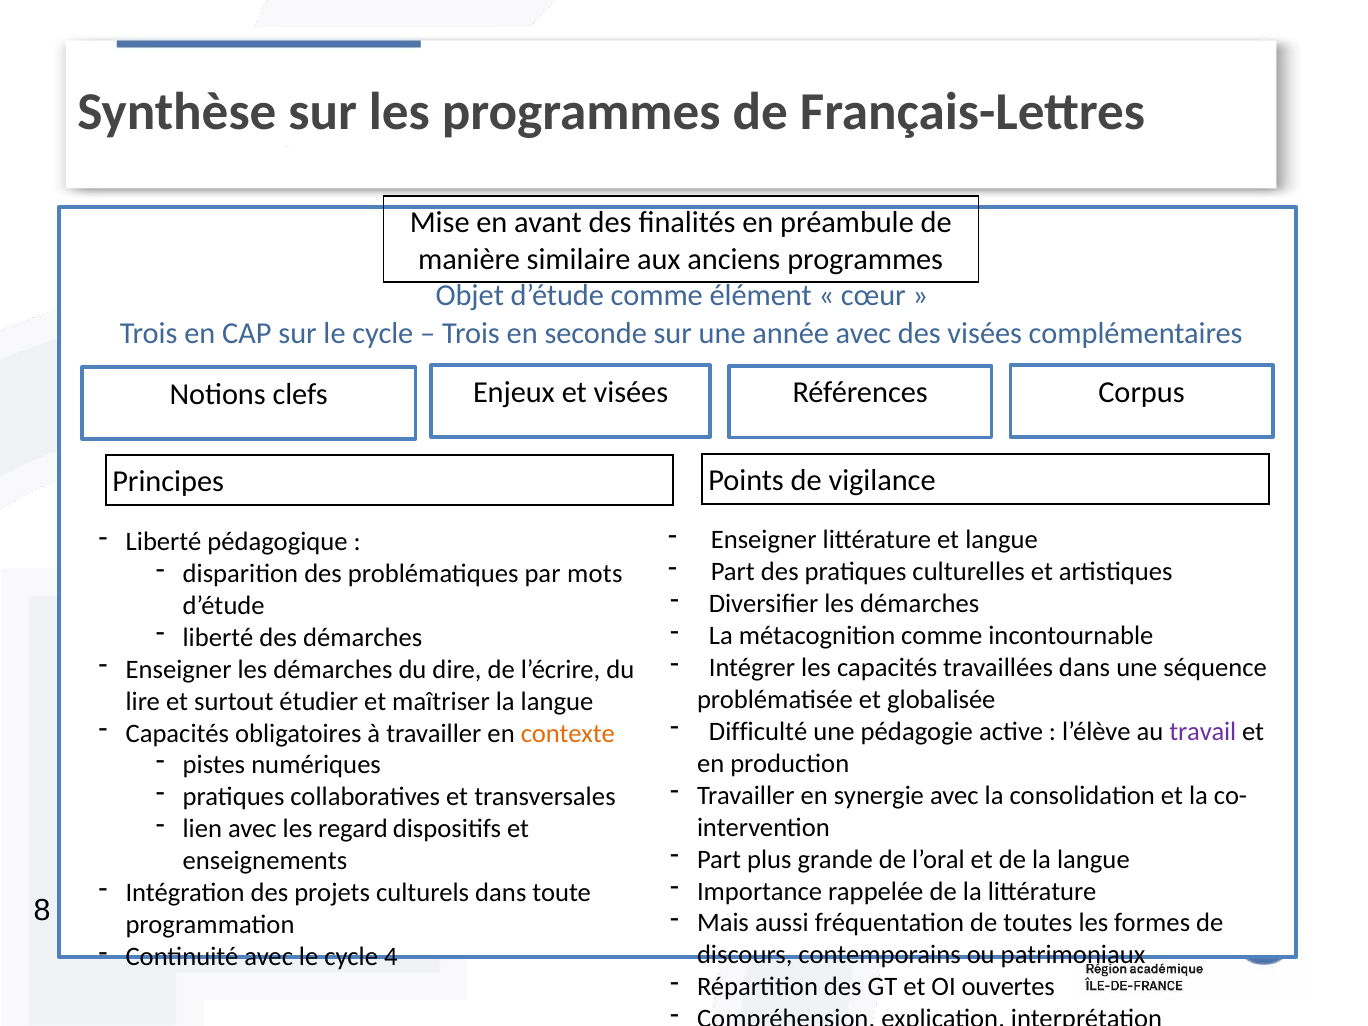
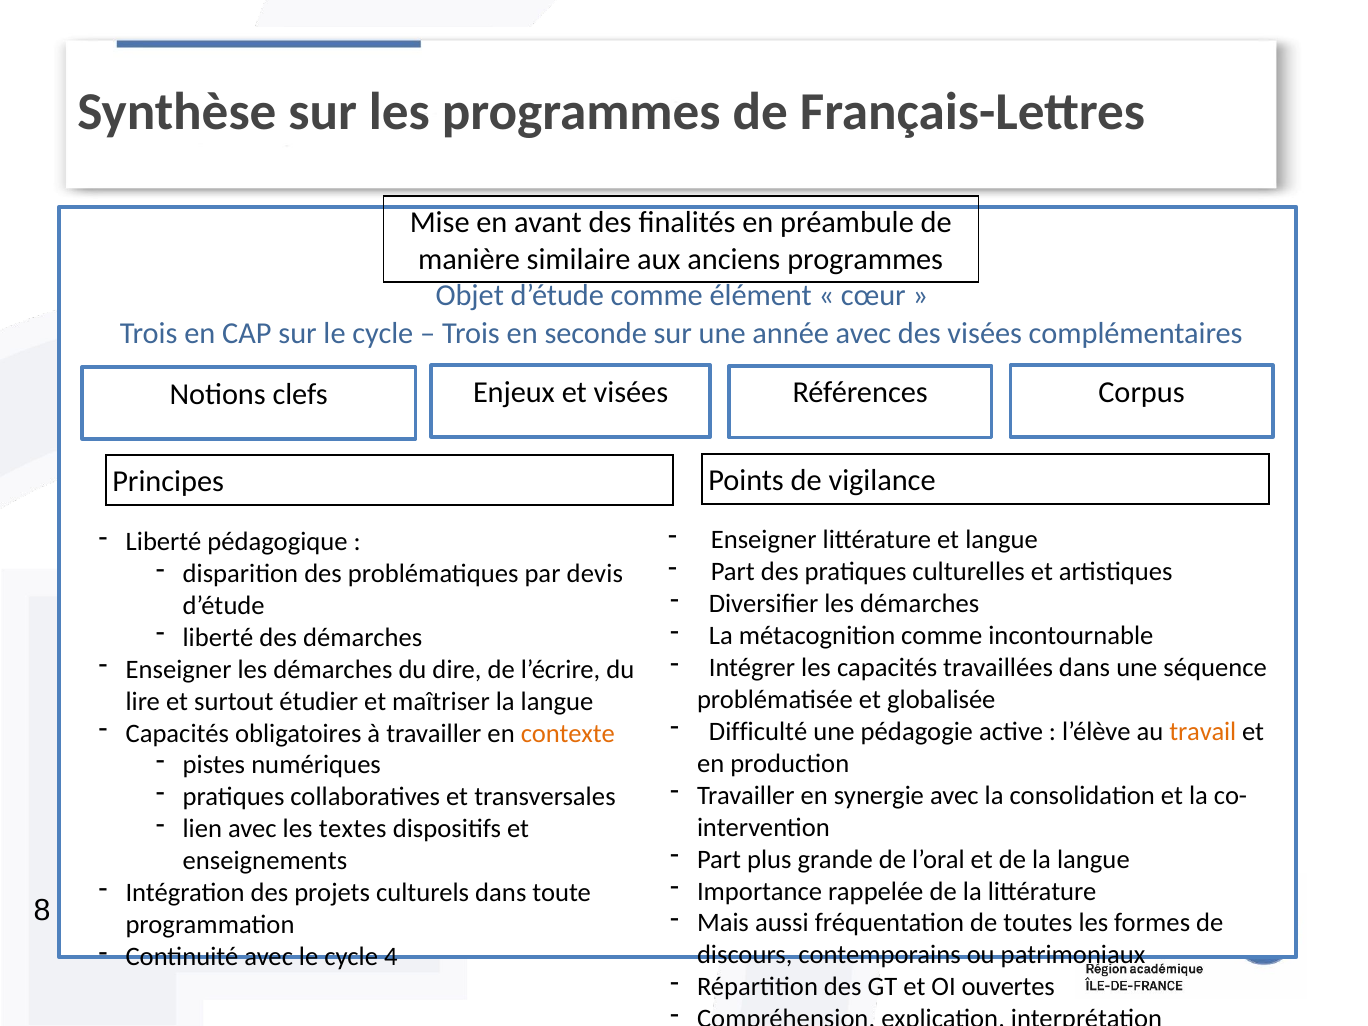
mots: mots -> devis (595, 574)
travail colour: purple -> orange (1203, 732)
regard: regard -> textes (353, 829)
